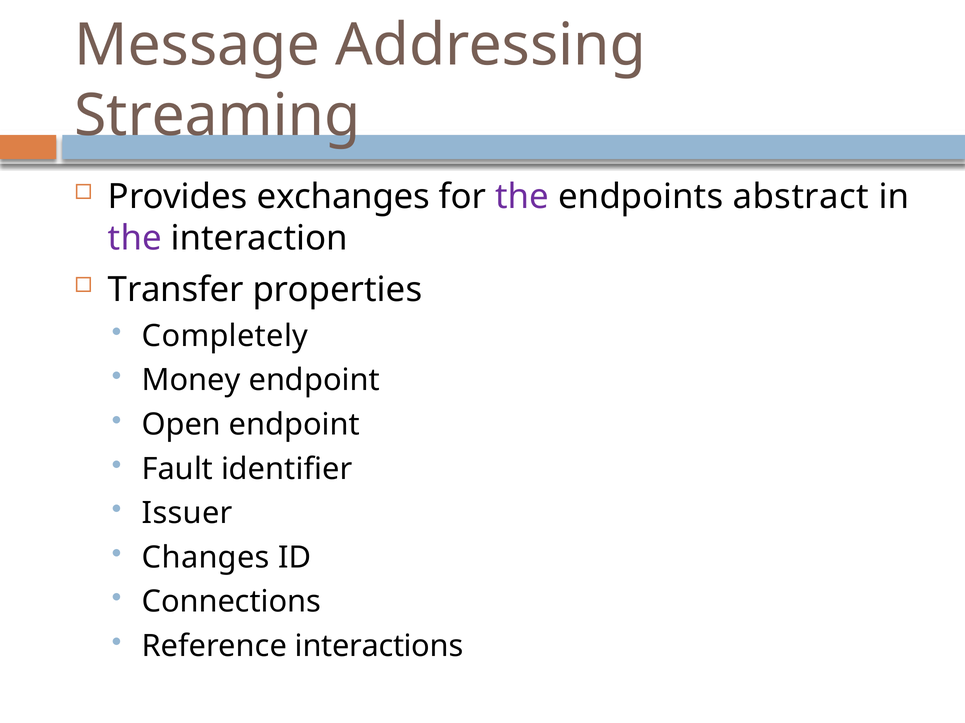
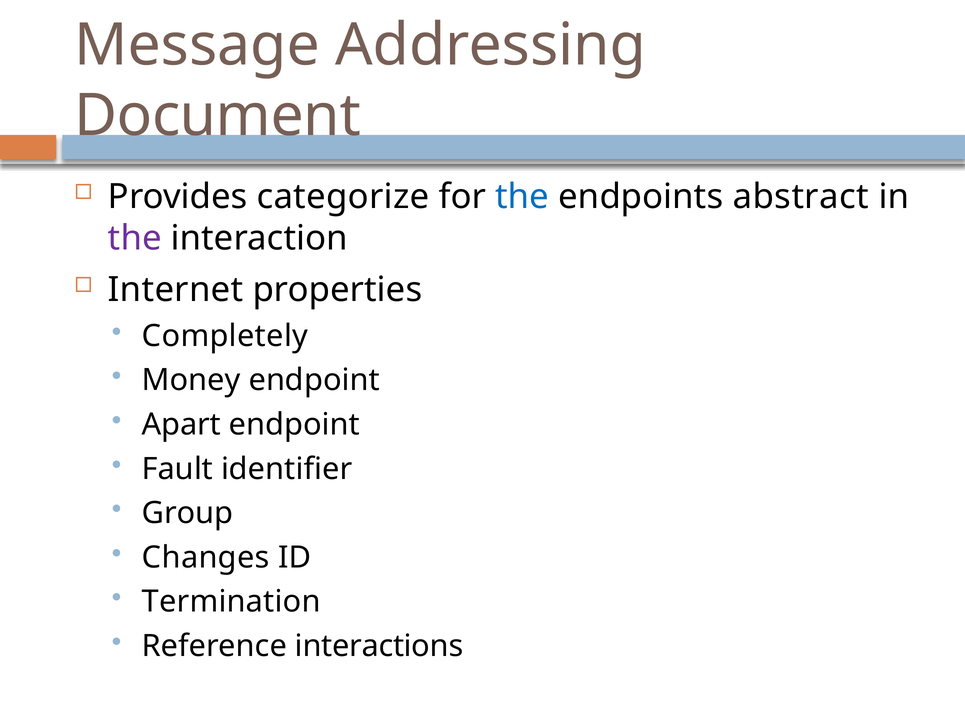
Streaming: Streaming -> Document (217, 116)
exchanges: exchanges -> categorize (343, 197)
the colour: purple -> blue (522, 197)
Transfer: Transfer -> Internet (176, 290)
Open: Open -> Apart (181, 425)
Issuer: Issuer -> Group (187, 514)
Connections: Connections -> Termination (231, 602)
